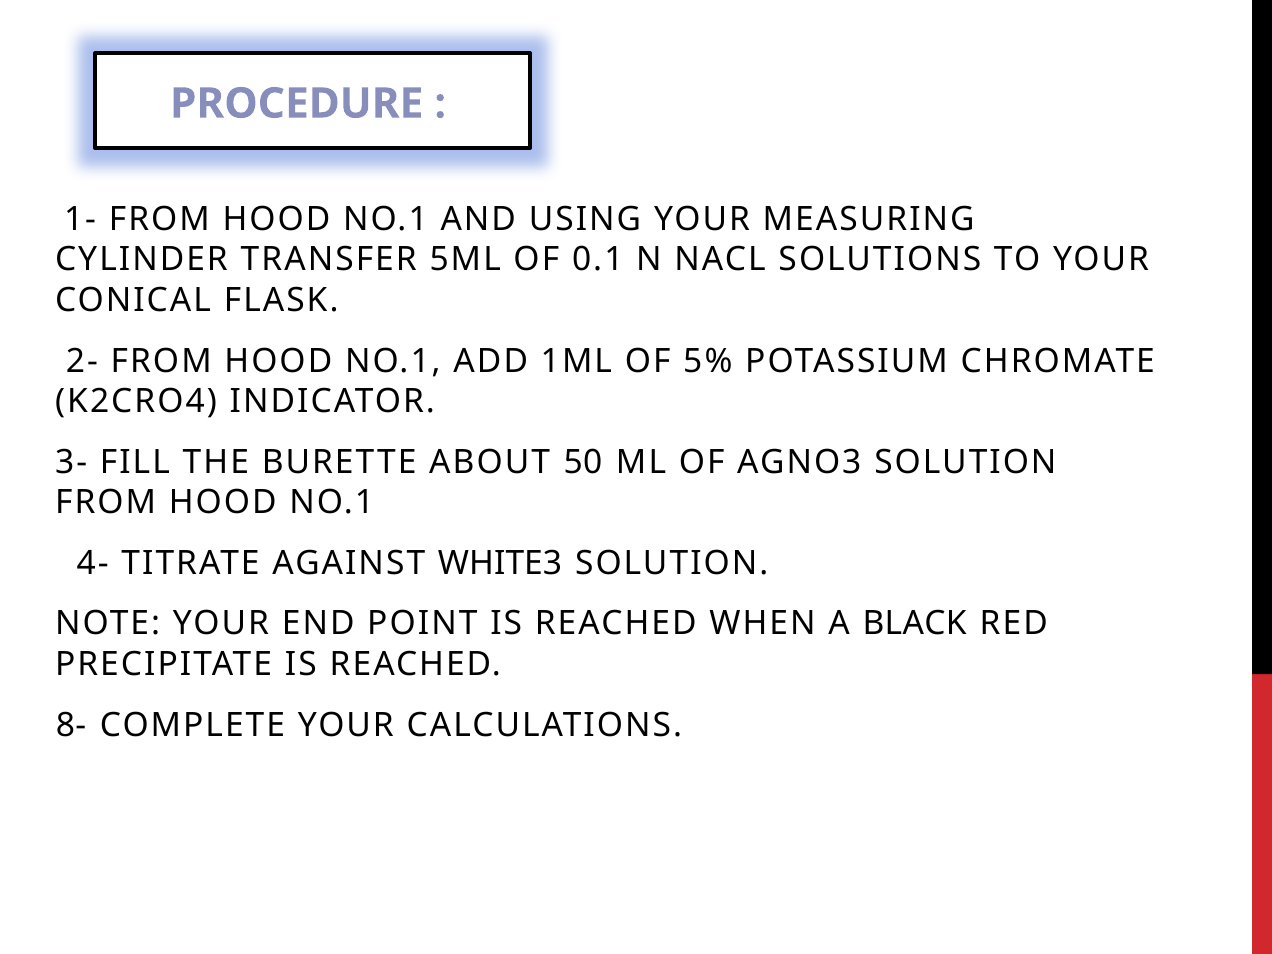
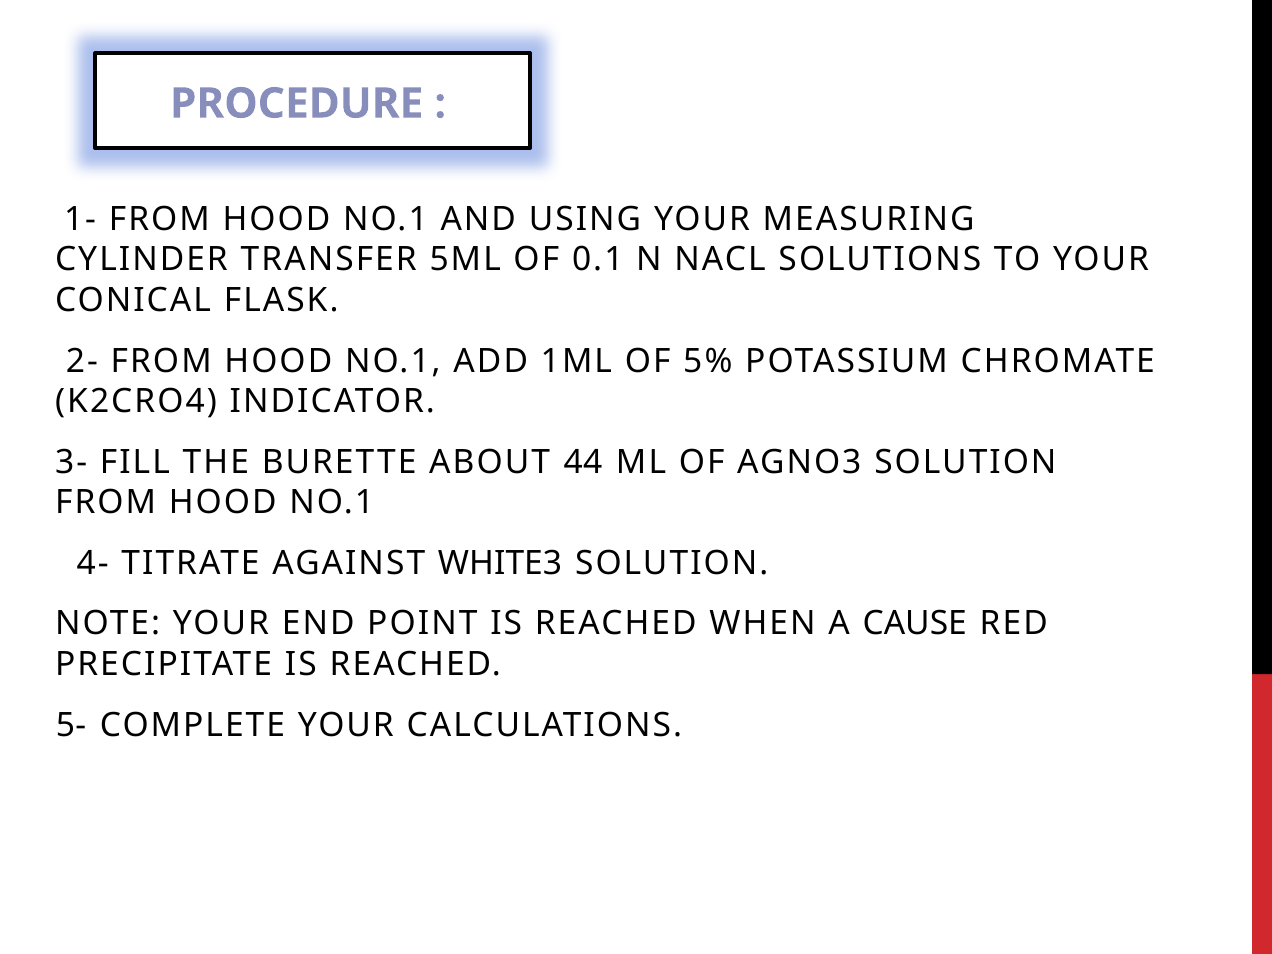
50: 50 -> 44 (583, 462)
BLACK: BLACK -> CAUSE (915, 624)
8-: 8- -> 5- (71, 725)
